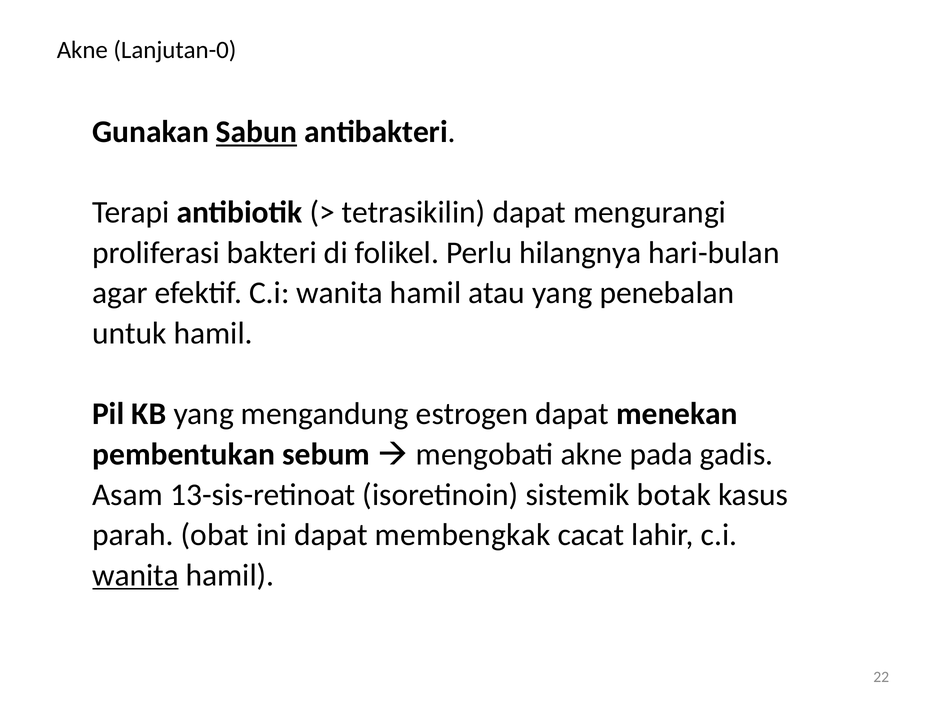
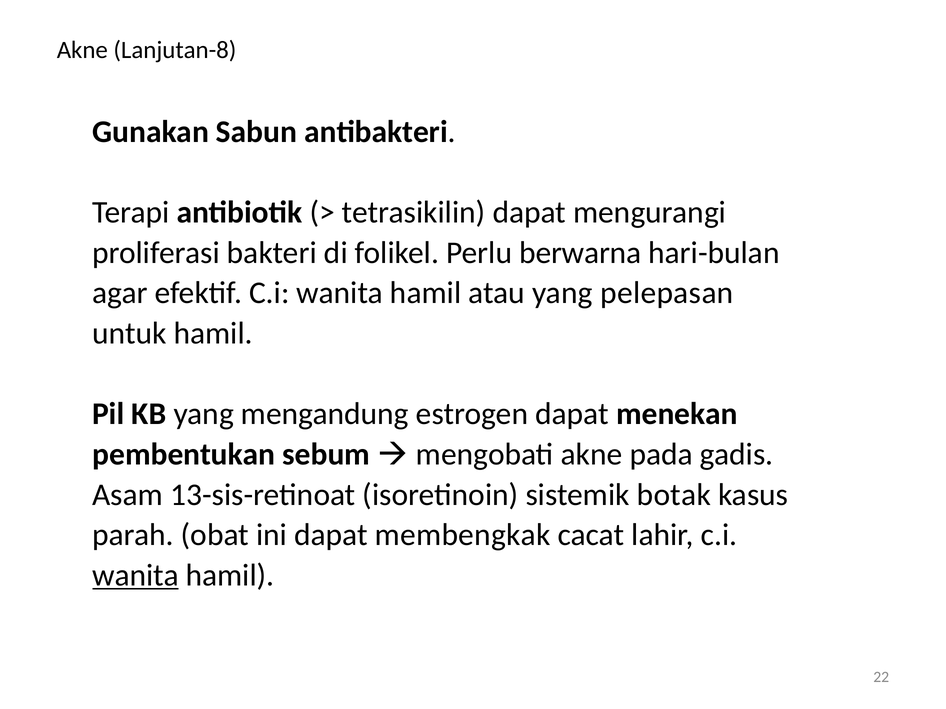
Lanjutan-0: Lanjutan-0 -> Lanjutan-8 (175, 50)
Sabun underline: present -> none (257, 132)
hilangnya: hilangnya -> berwarna (580, 253)
penebalan: penebalan -> pelepasan (667, 293)
